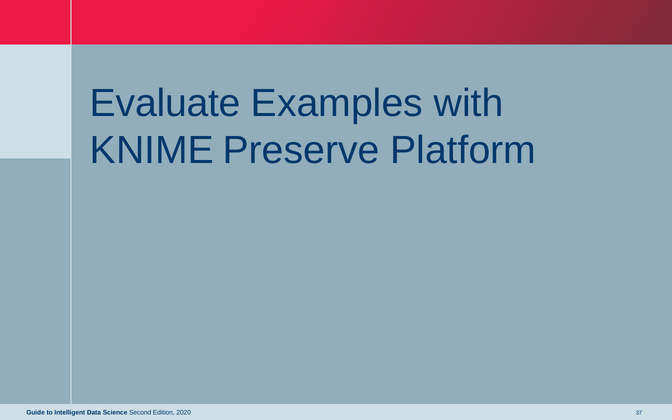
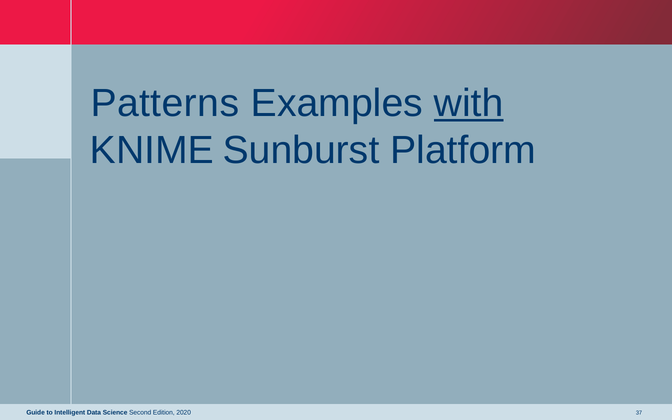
Evaluate: Evaluate -> Patterns (165, 103)
with underline: none -> present (469, 103)
Preserve: Preserve -> Sunburst (301, 150)
